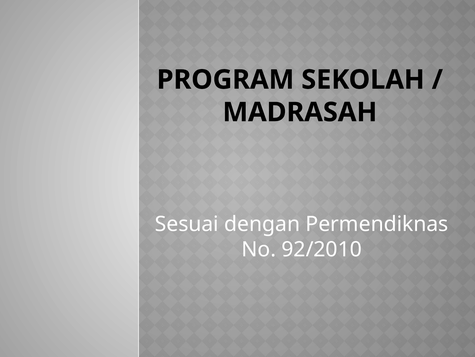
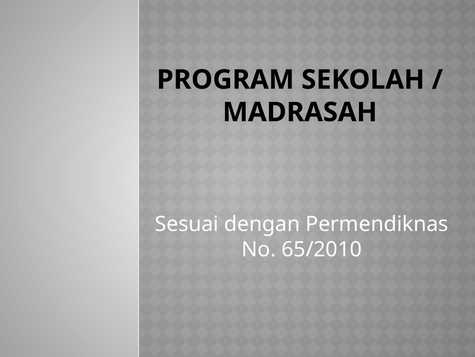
92/2010: 92/2010 -> 65/2010 (322, 249)
